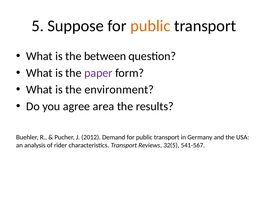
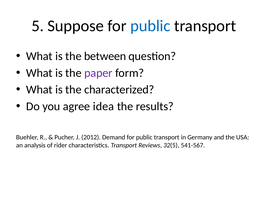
public colour: orange -> blue (150, 26)
environment: environment -> characterized (119, 90)
area: area -> idea (103, 106)
